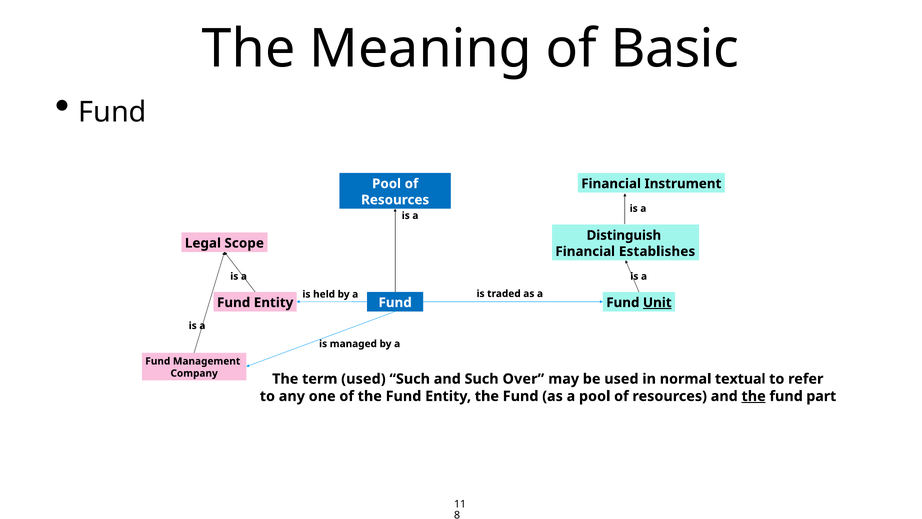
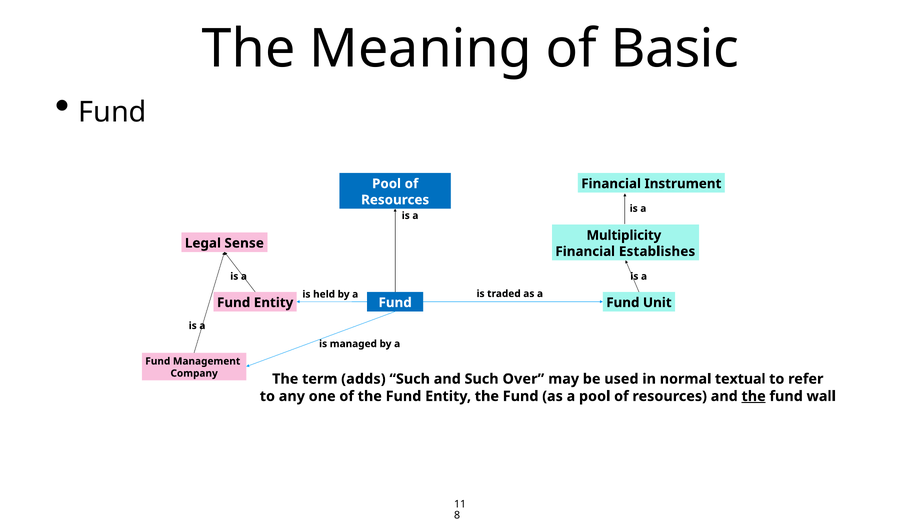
Distinguish: Distinguish -> Multiplicity (624, 235)
Scope: Scope -> Sense (244, 243)
Unit underline: present -> none (657, 302)
term used: used -> adds (363, 379)
part: part -> wall (821, 396)
